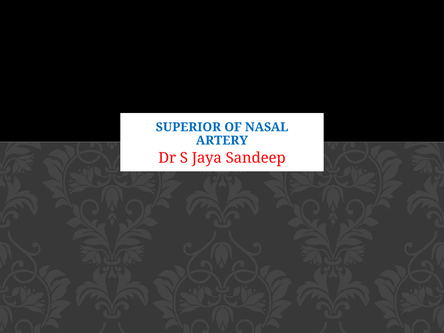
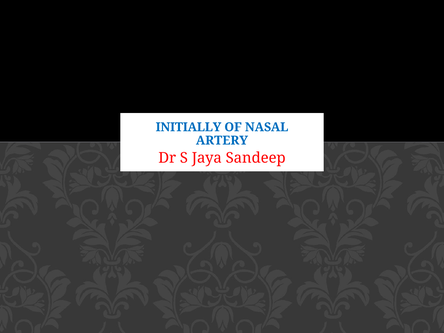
SUPERIOR: SUPERIOR -> INITIALLY (188, 127)
